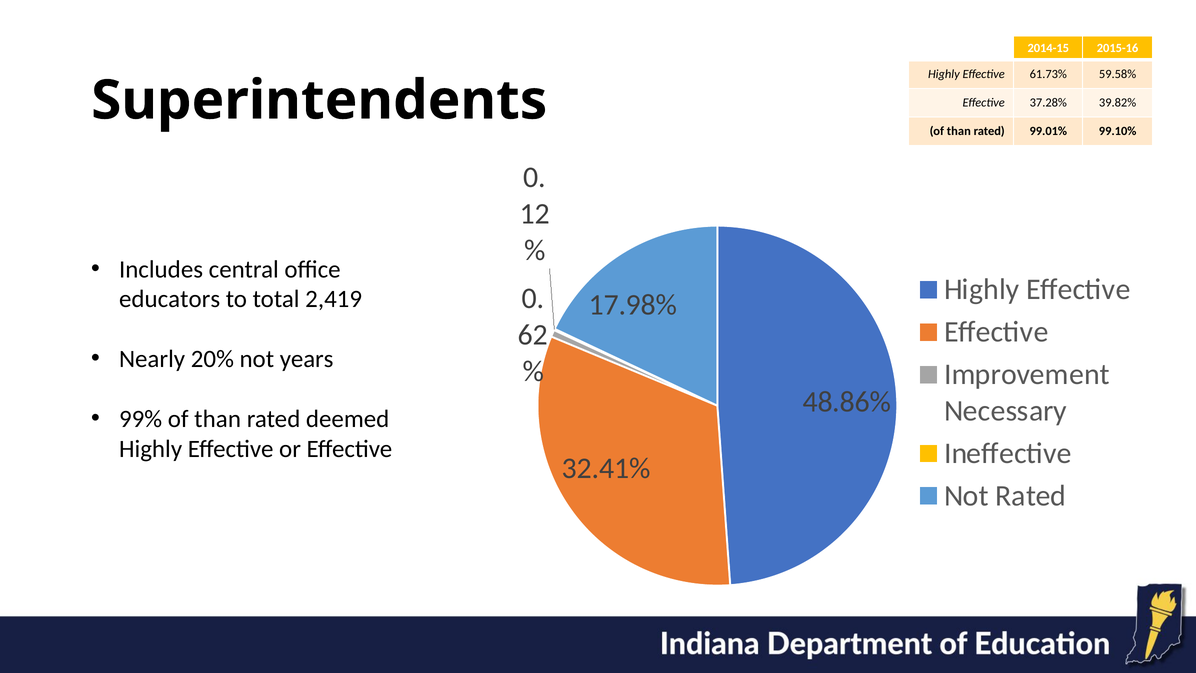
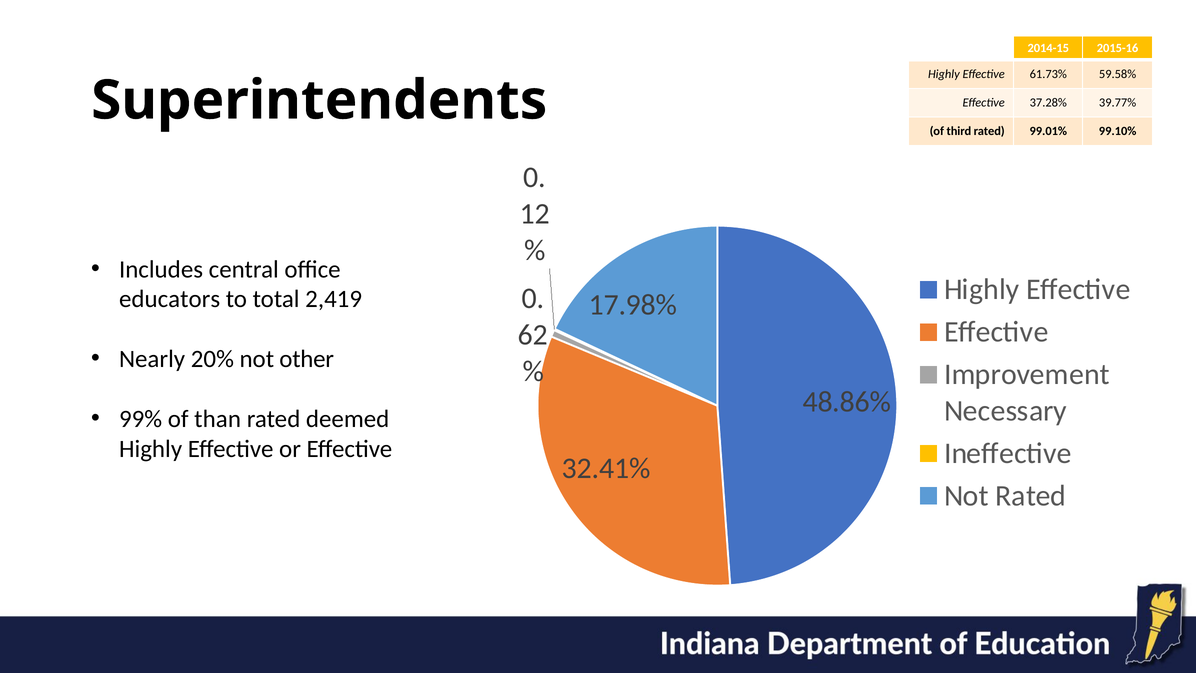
39.82%: 39.82% -> 39.77% (1118, 103)
than: than -> third (959, 131)
years: years -> other (307, 359)
